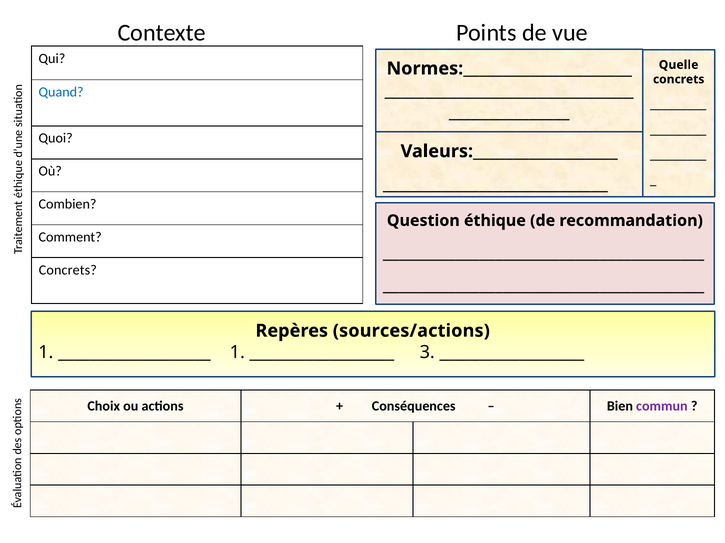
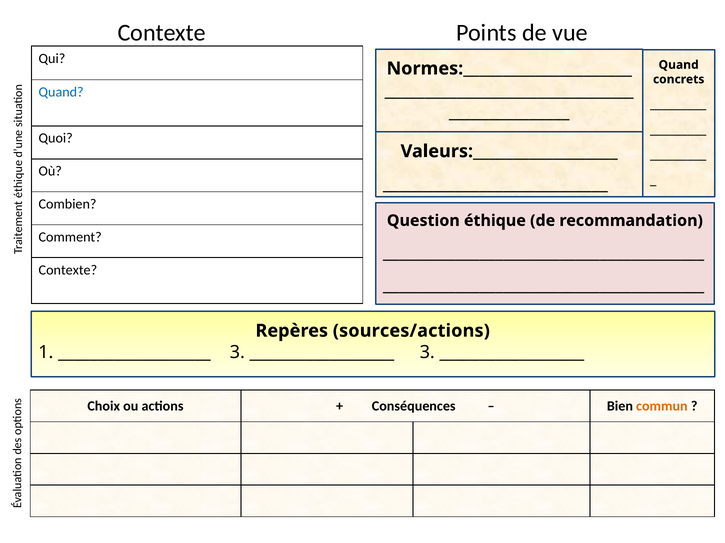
Quelle: Quelle -> Quand (679, 65)
Concrets: Concrets -> Contexte (68, 270)
1: 1 -> 3 (237, 353)
commun colour: purple -> orange (662, 407)
